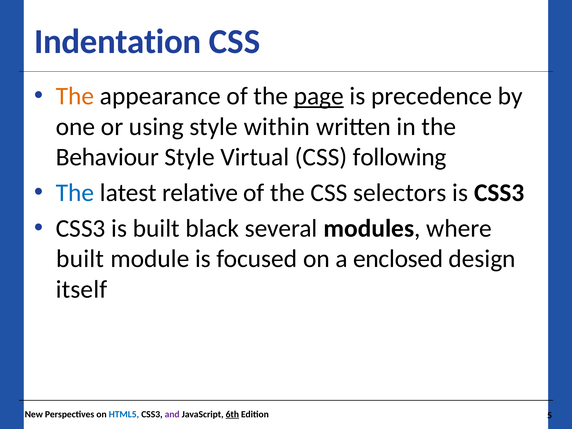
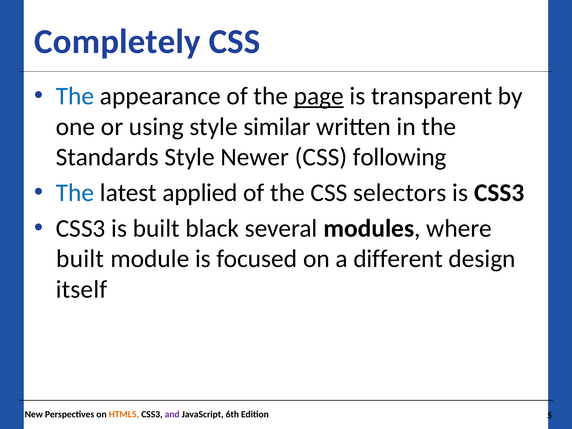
Indentation: Indentation -> Completely (118, 42)
The colour: orange -> blue (75, 96)
precedence: precedence -> transparent (432, 96)
within: within -> similar (277, 127)
Behaviour: Behaviour -> Standards (107, 157)
Virtual: Virtual -> Newer (255, 157)
relative: relative -> applied (200, 193)
enclosed: enclosed -> different (398, 259)
HTML5 colour: blue -> orange (124, 414)
6th underline: present -> none (232, 414)
